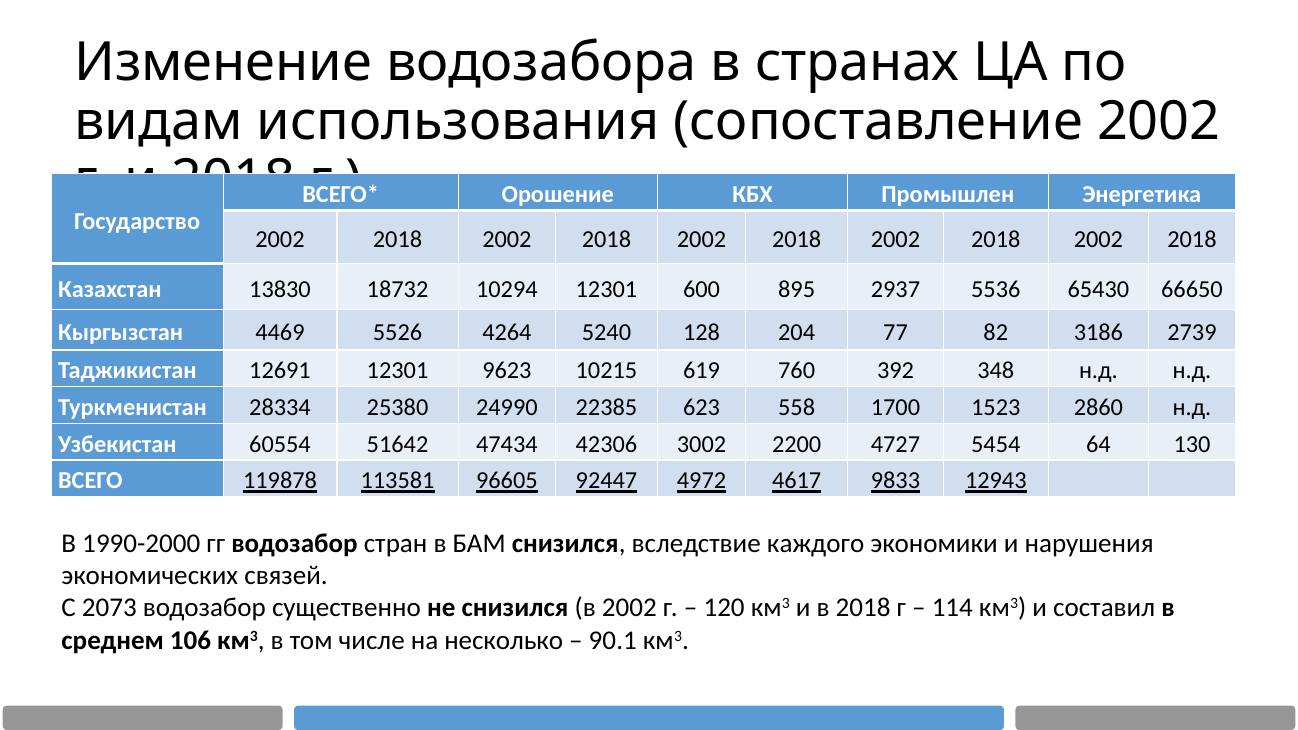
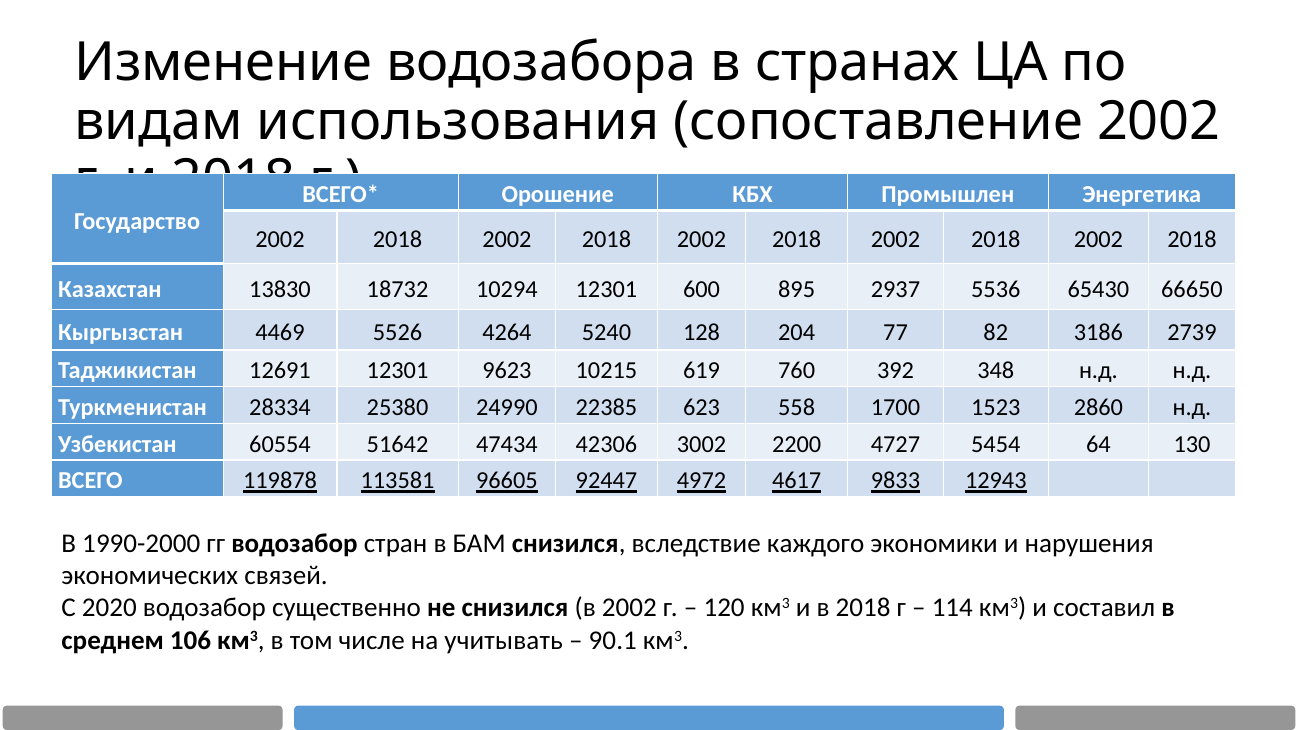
2073: 2073 -> 2020 (109, 608)
несколько: несколько -> учитывать (504, 641)
